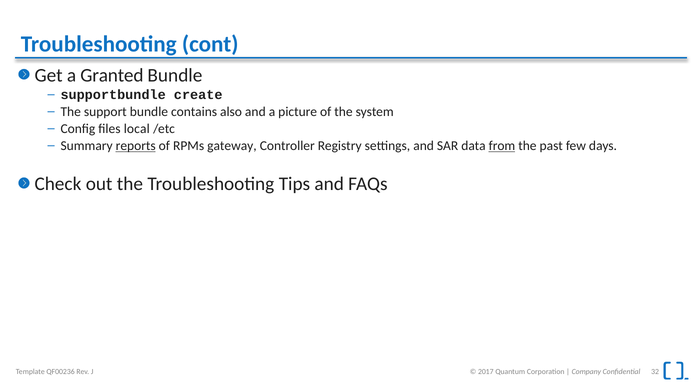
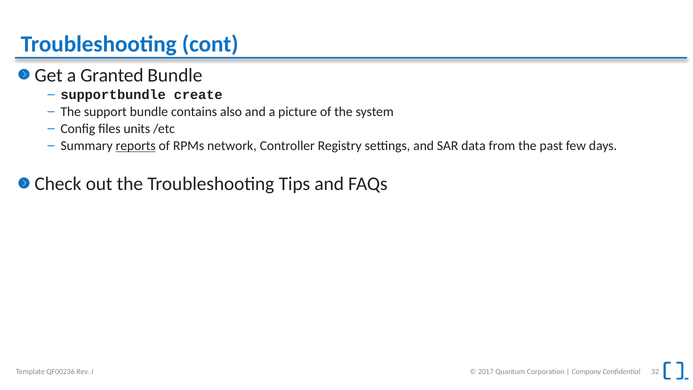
local: local -> units (137, 129)
gateway: gateway -> network (232, 146)
from underline: present -> none (502, 146)
